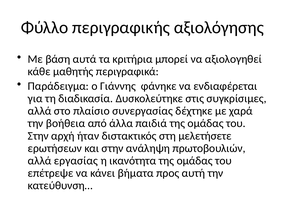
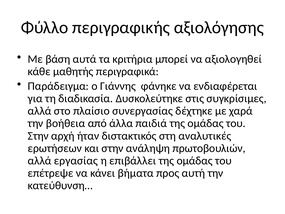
μελετήσετε: μελετήσετε -> αναλυτικές (205, 136)
ικανότητα: ικανότητα -> επιβάλλει (133, 160)
